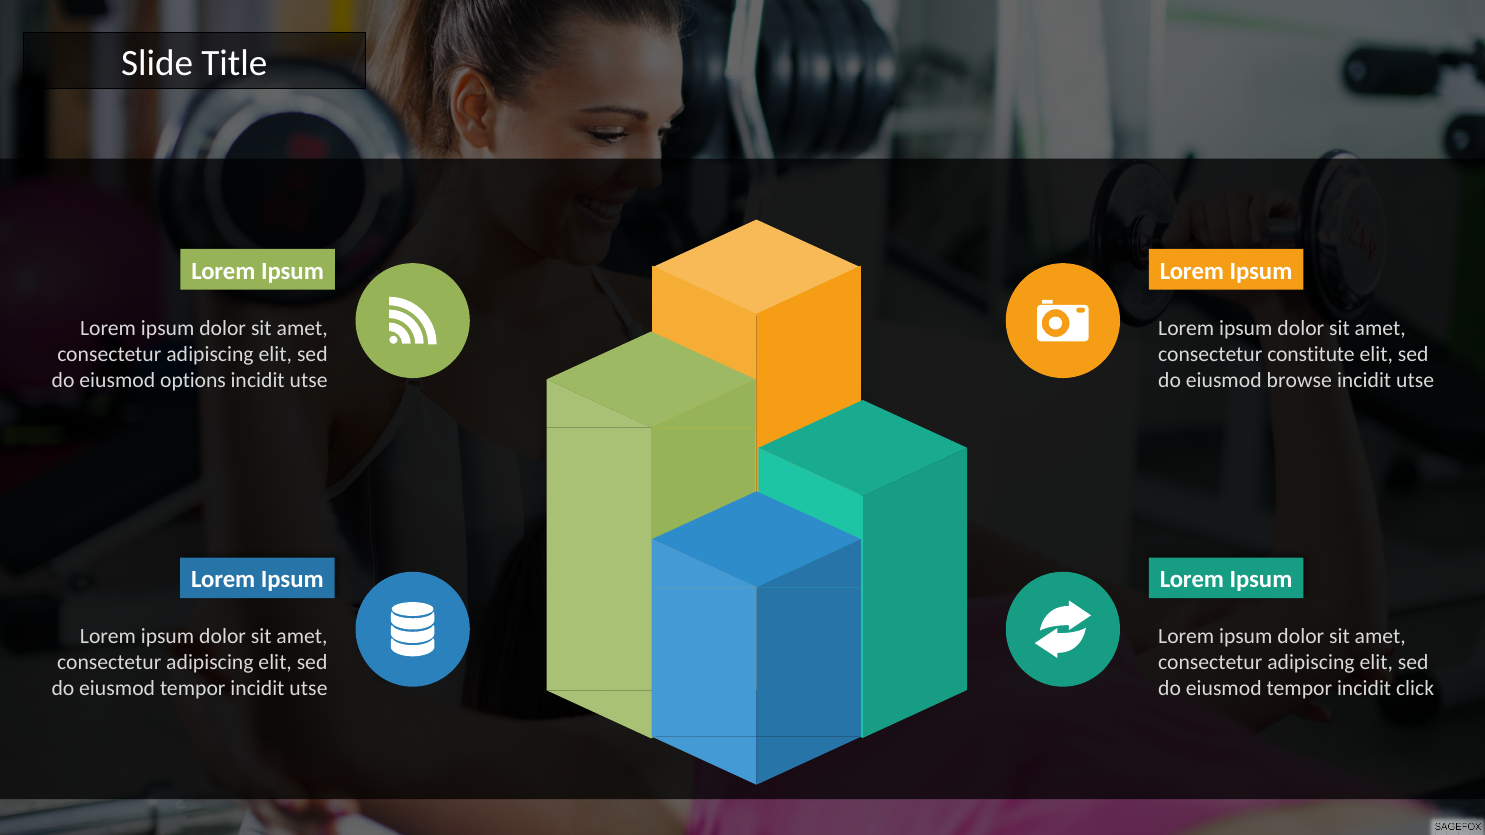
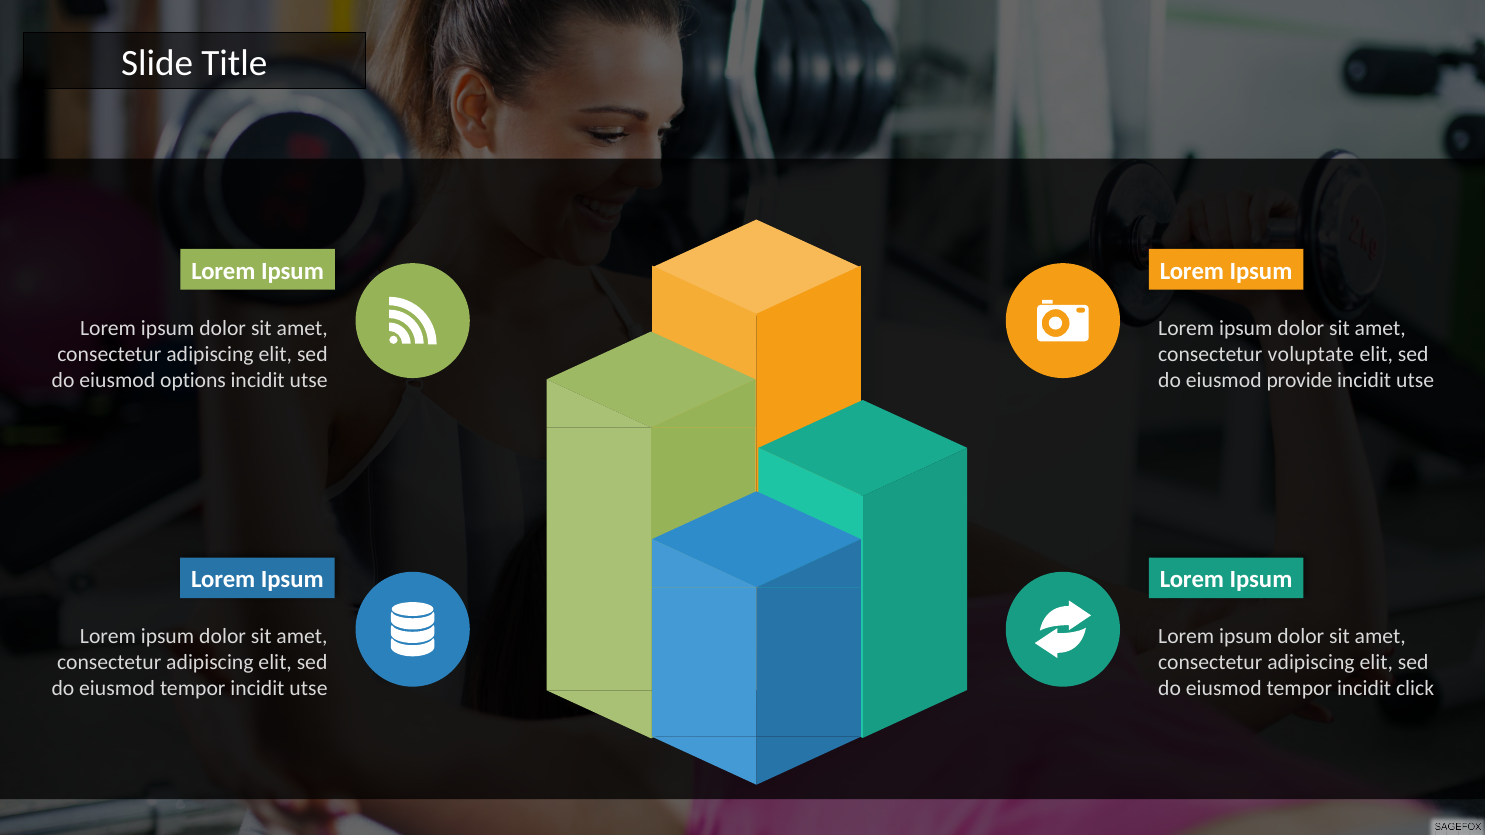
constitute: constitute -> voluptate (1311, 354)
browse: browse -> provide (1299, 380)
